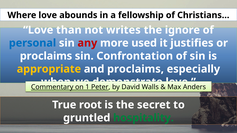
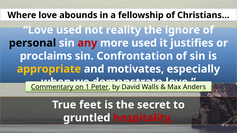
Love than: than -> used (69, 30)
writes: writes -> reality (123, 30)
personal colour: blue -> black (32, 43)
and proclaims: proclaims -> motivates (136, 69)
root: root -> feet (90, 105)
hospitality colour: green -> red (143, 118)
